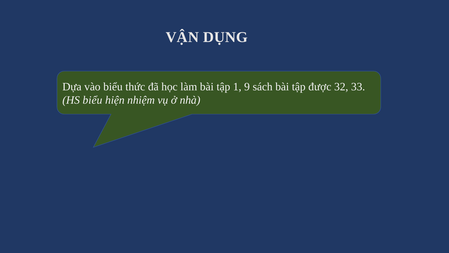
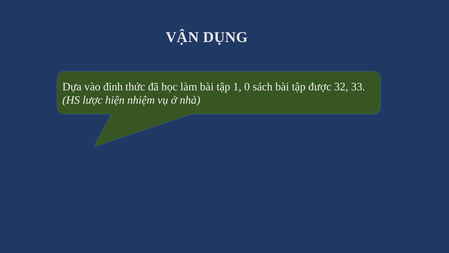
vào biểu: biểu -> đỉnh (113, 87)
9: 9 -> 0 (247, 87)
HS biểu: biểu -> lược (93, 100)
